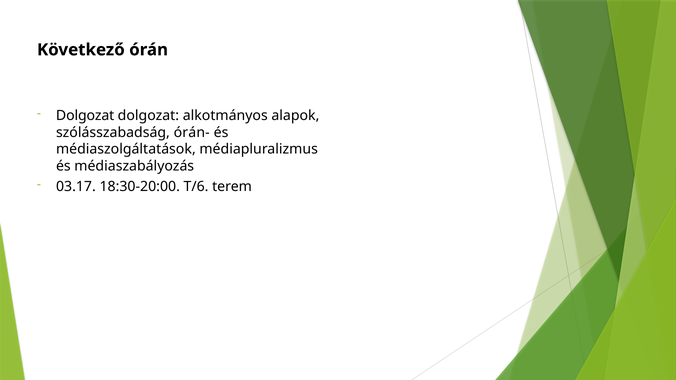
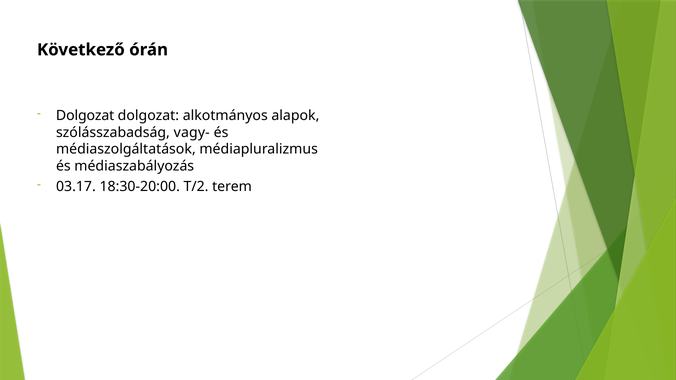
órán-: órán- -> vagy- (192, 133)
T/6: T/6 -> T/2 (196, 187)
